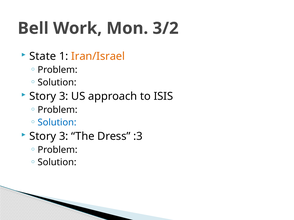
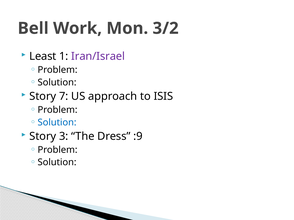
State: State -> Least (43, 56)
Iran/Israel colour: orange -> purple (98, 56)
3: 3 -> 7 (64, 97)
:3: :3 -> :9 (138, 137)
